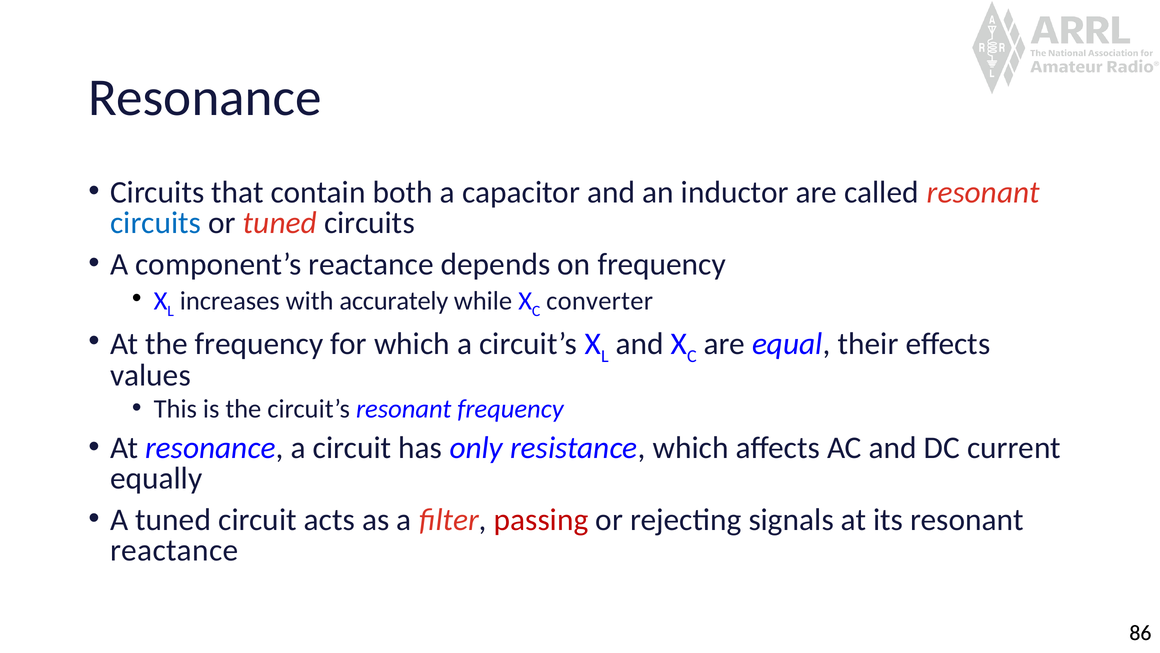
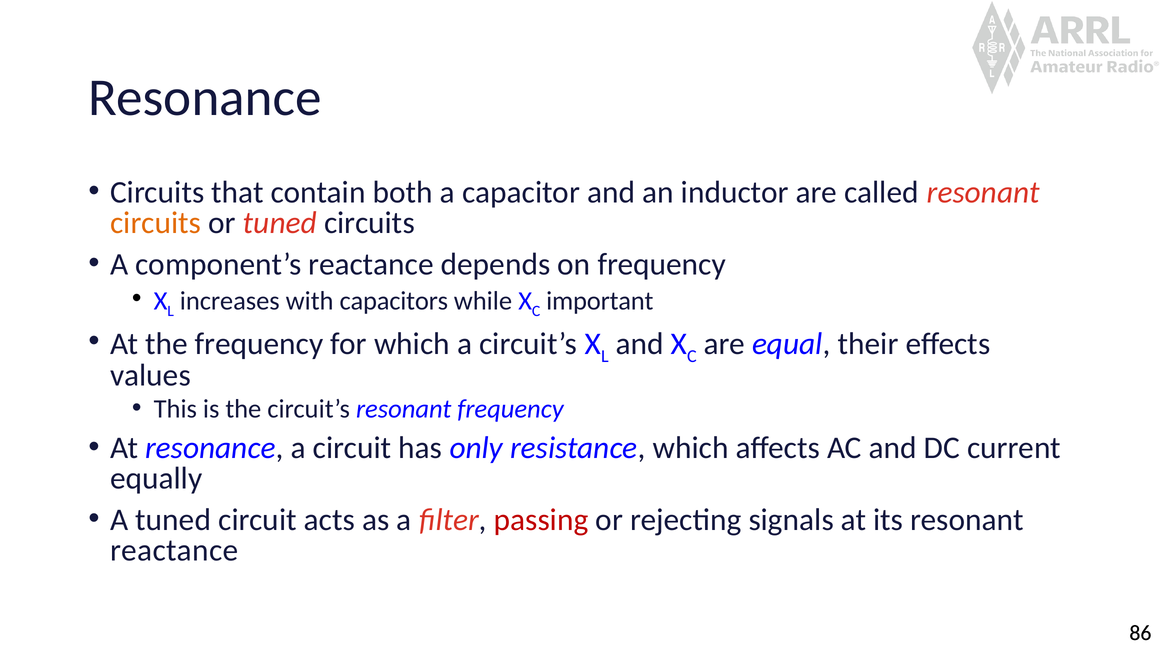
circuits colour: blue -> orange (156, 223)
accurately: accurately -> capacitors (394, 301)
converter: converter -> important (600, 301)
